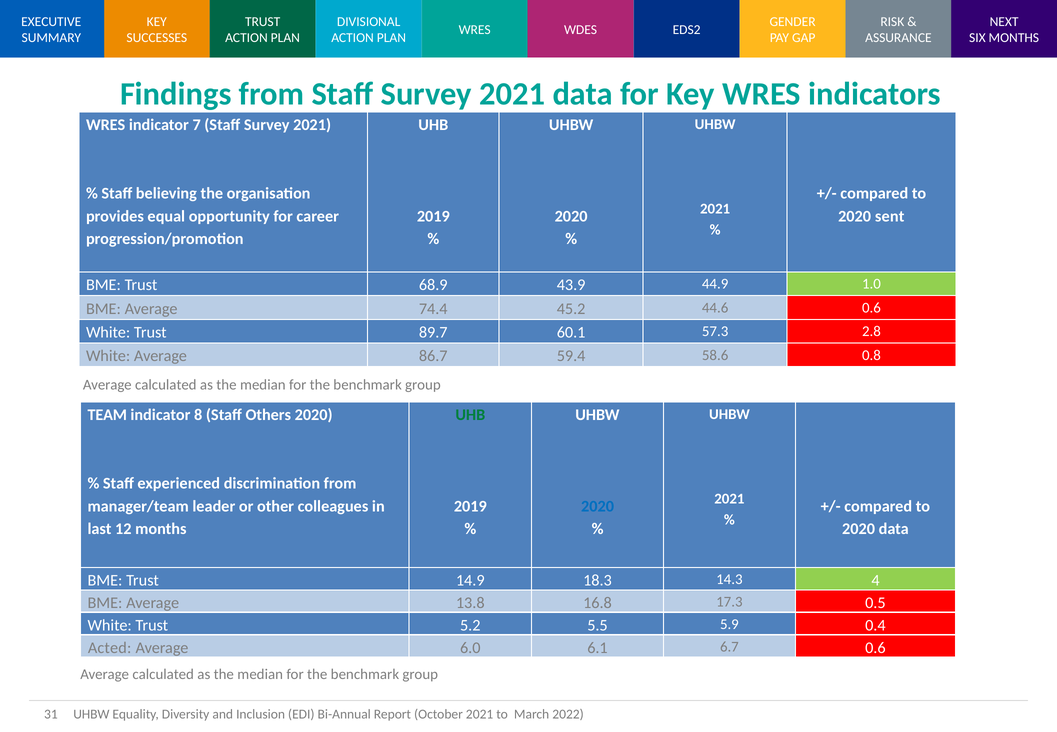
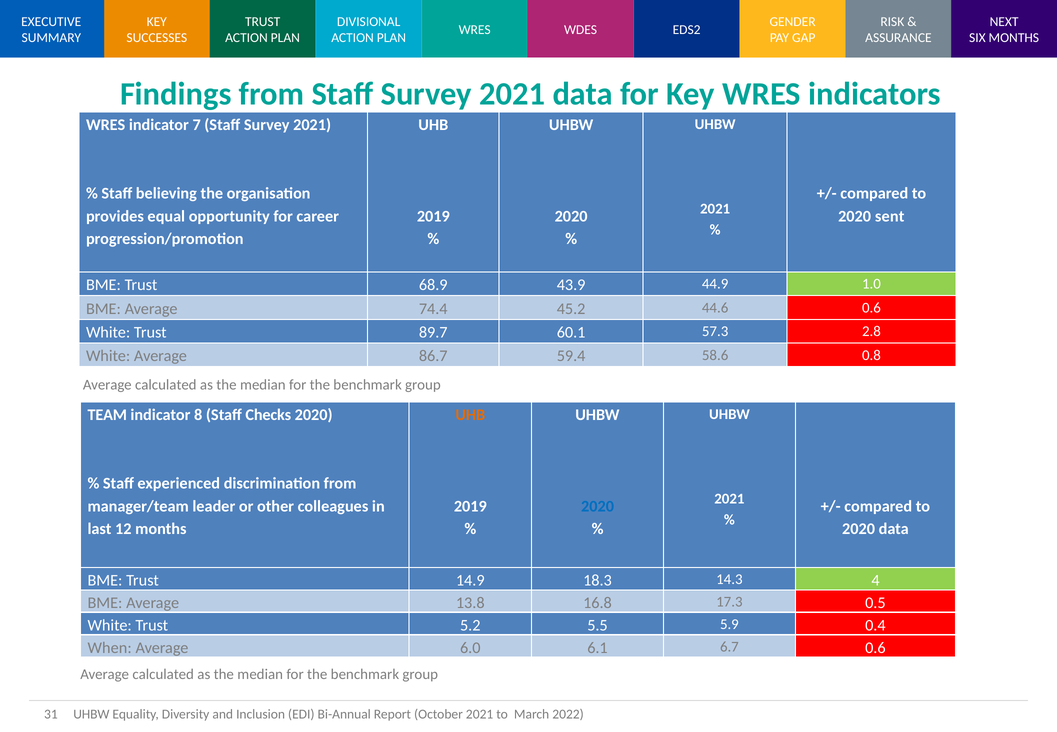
Others: Others -> Checks (268, 415)
UHB colour: green -> orange (470, 415)
Acted: Acted -> When (110, 648)
